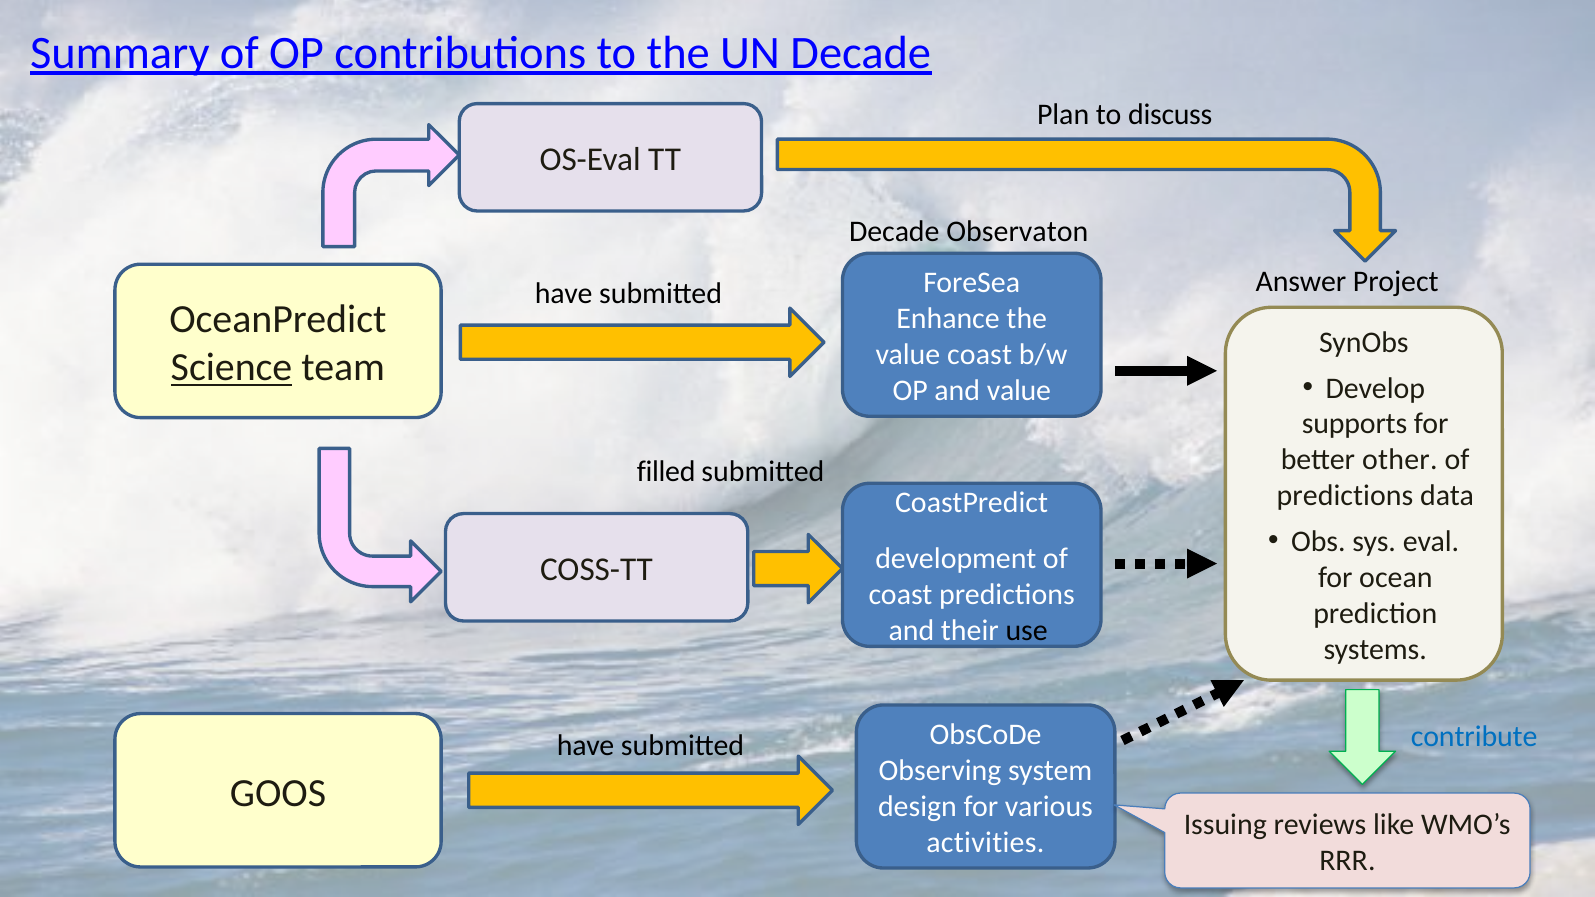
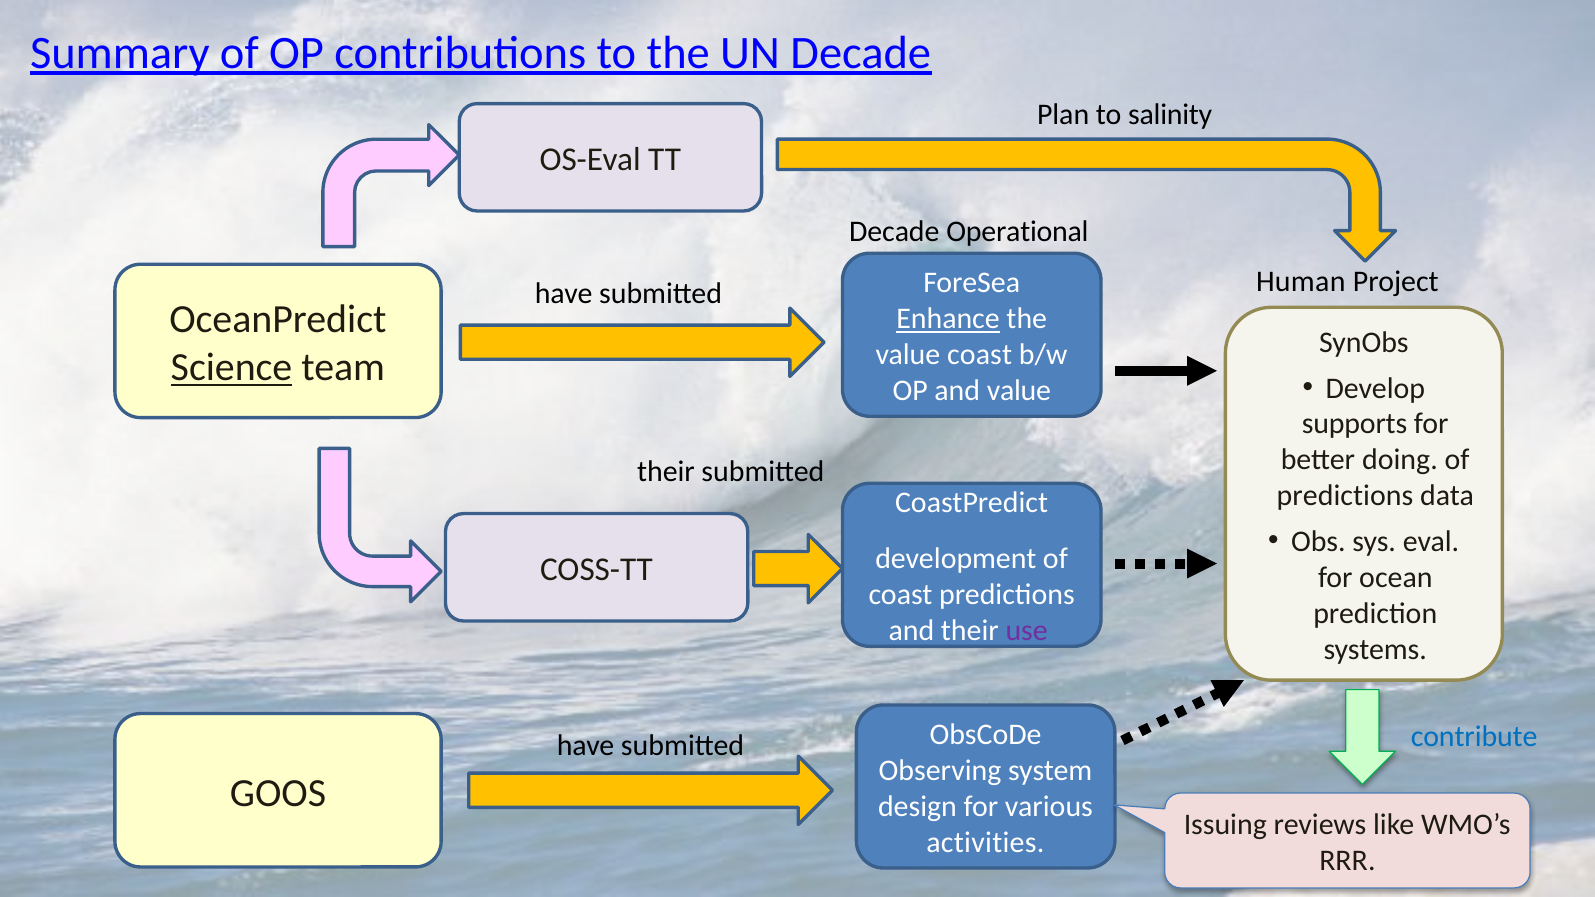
discuss: discuss -> salinity (1170, 114)
Observaton: Observaton -> Operational (1017, 232)
Answer: Answer -> Human (1301, 281)
Enhance underline: none -> present (948, 319)
other: other -> doing (1400, 460)
filled: filled -> their (666, 471)
use colour: black -> purple (1027, 631)
